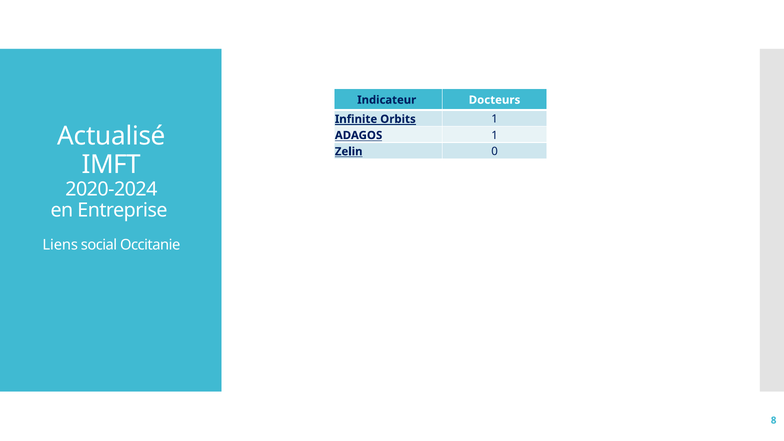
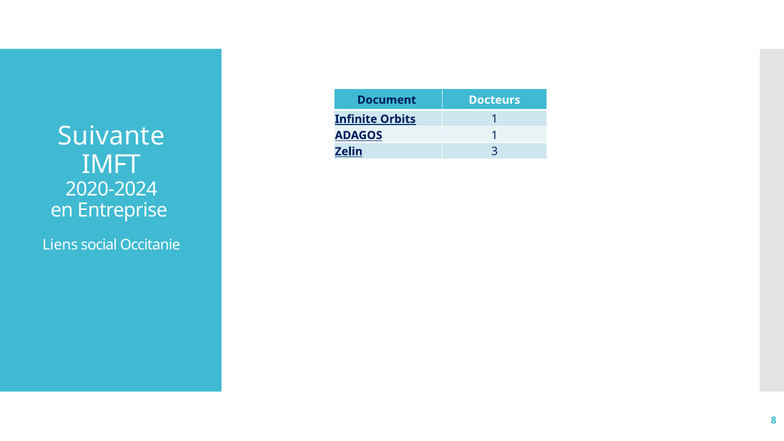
Indicateur: Indicateur -> Document (387, 100)
Actualisé: Actualisé -> Suivante (111, 136)
0: 0 -> 3 (495, 152)
